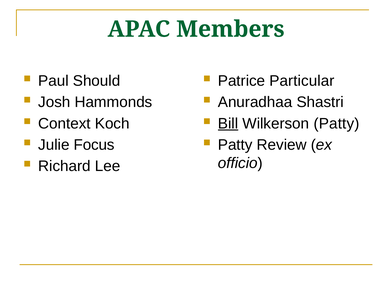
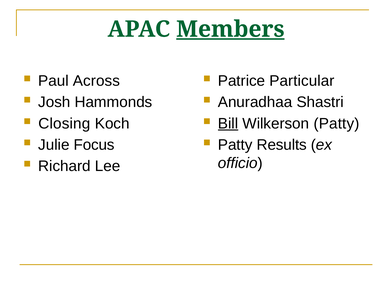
Members underline: none -> present (230, 29)
Should: Should -> Across (96, 81)
Context: Context -> Closing (64, 123)
Review: Review -> Results (282, 145)
